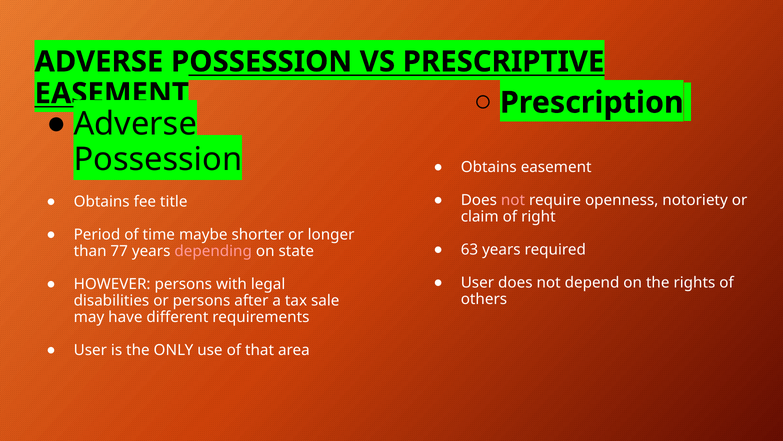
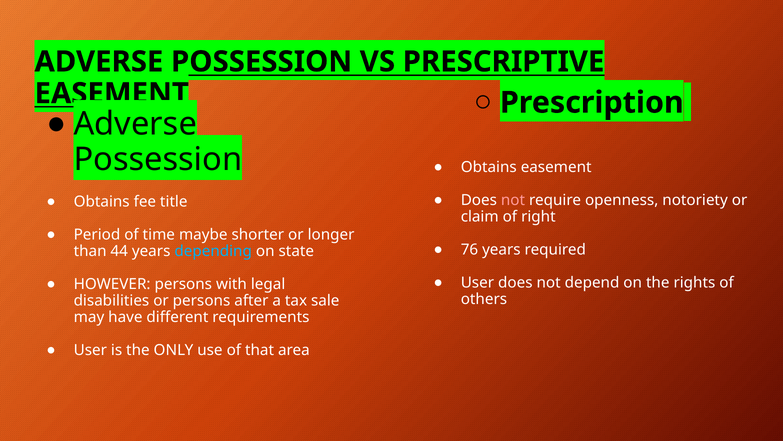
63: 63 -> 76 (469, 249)
77: 77 -> 44 (119, 251)
depending colour: pink -> light blue (213, 251)
